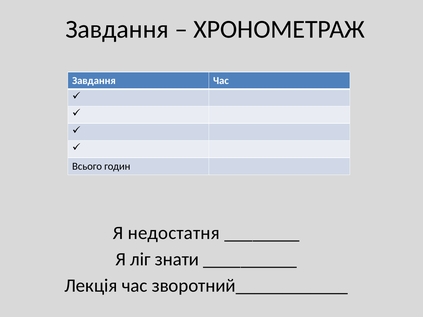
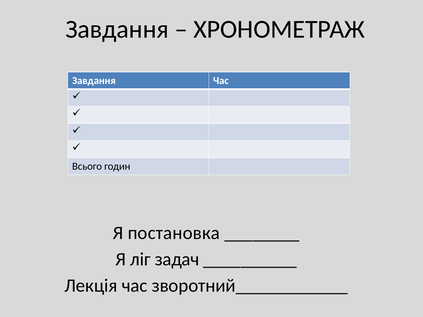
недостатня: недостатня -> постановка (174, 233)
знати: знати -> задач (177, 260)
